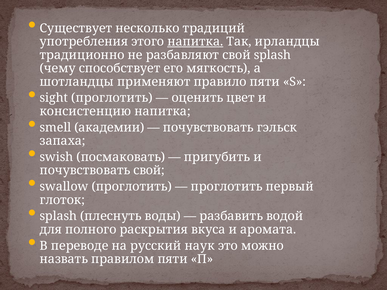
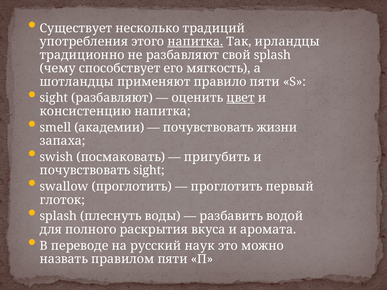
sight проглотить: проглотить -> разбавляют (112, 98)
цвет underline: none -> present (241, 98)
гэльск: гэльск -> жизни (277, 128)
почувствовать свой: свой -> sight (149, 171)
